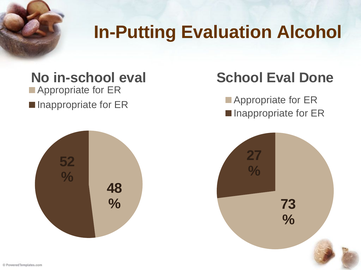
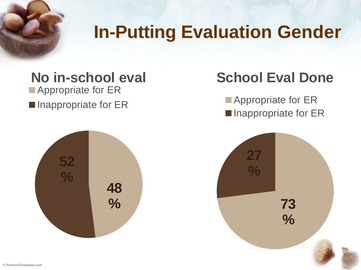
Alcohol: Alcohol -> Gender (309, 32)
